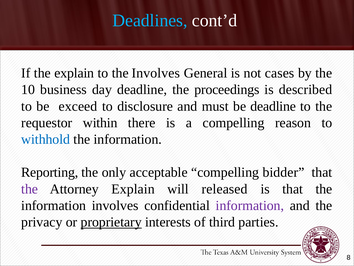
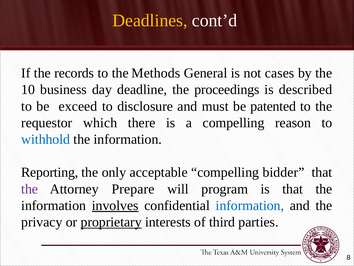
Deadlines colour: light blue -> yellow (150, 20)
the explain: explain -> records (74, 73)
the Involves: Involves -> Methods (156, 73)
be deadline: deadline -> patented (273, 106)
within: within -> which (100, 123)
Attorney Explain: Explain -> Prepare (133, 189)
released: released -> program (225, 189)
involves underline: none -> present (115, 205)
information colour: purple -> blue (250, 205)
